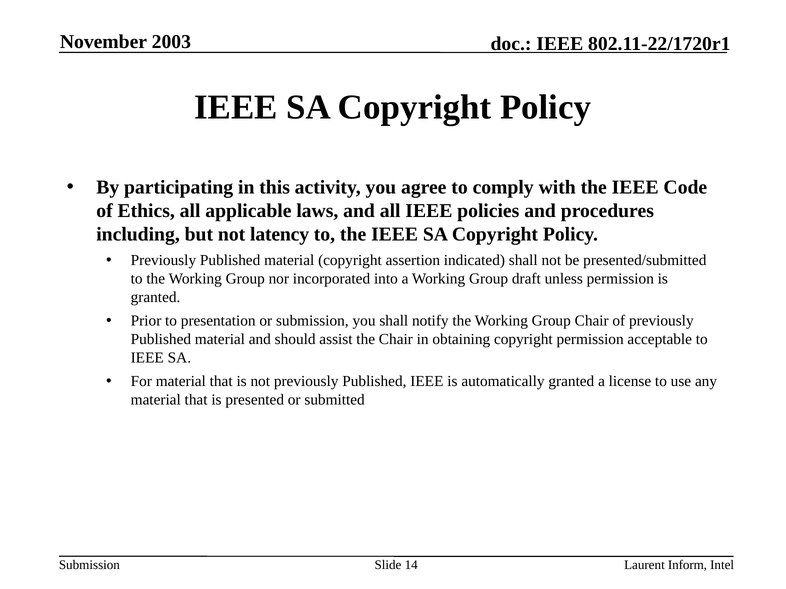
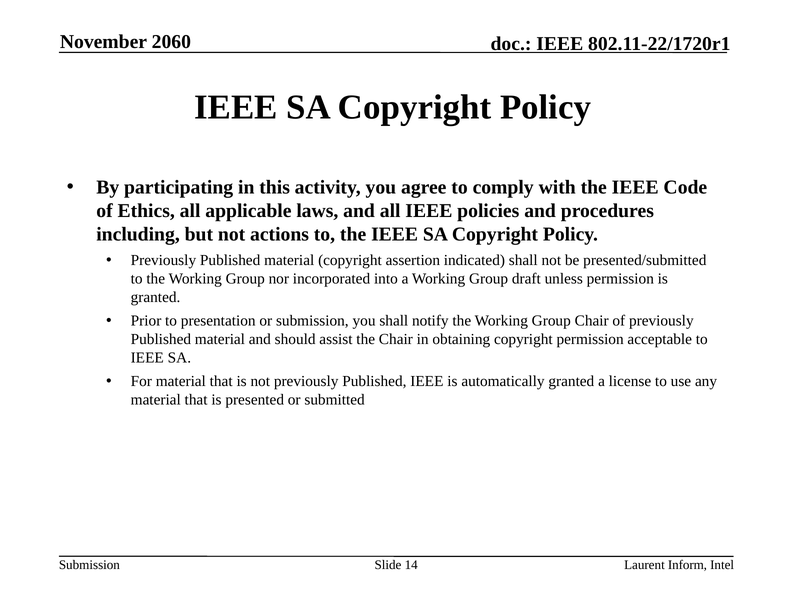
2003: 2003 -> 2060 (171, 42)
latency: latency -> actions (280, 235)
